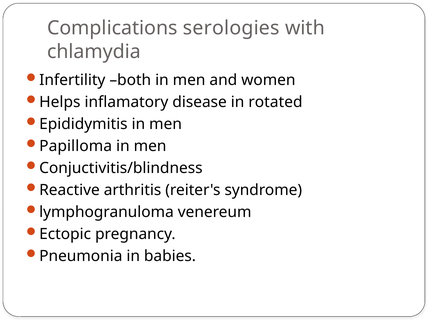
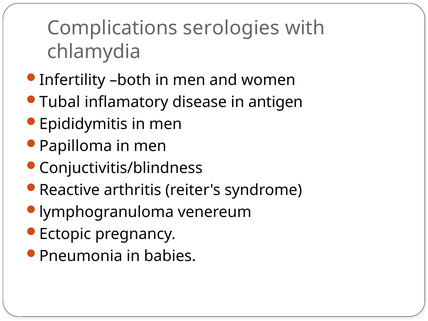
Helps: Helps -> Tubal (60, 102)
rotated: rotated -> antigen (276, 102)
